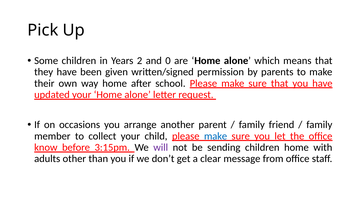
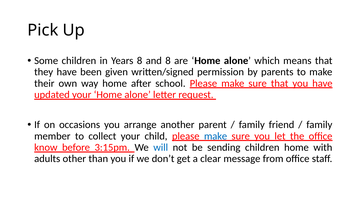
Years 2: 2 -> 8 (140, 61)
and 0: 0 -> 8 (168, 61)
will colour: purple -> blue (161, 148)
